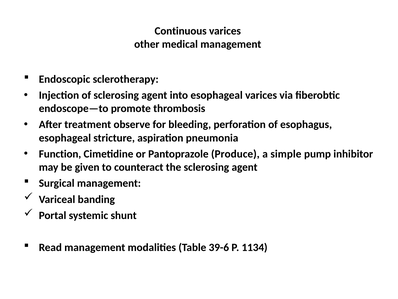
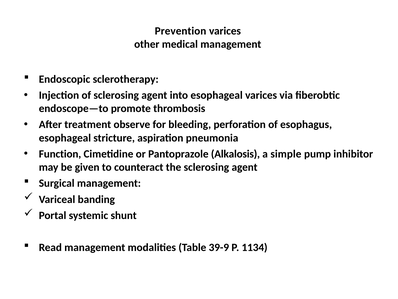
Continuous: Continuous -> Prevention (181, 31)
Produce: Produce -> Alkalosis (235, 154)
39-6: 39-6 -> 39-9 (219, 247)
